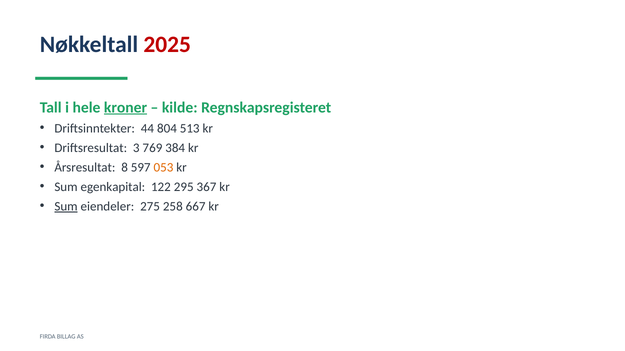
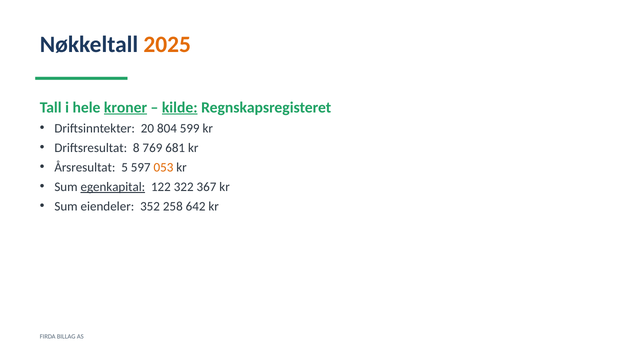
2025 colour: red -> orange (167, 45)
kilde underline: none -> present (180, 108)
44: 44 -> 20 (147, 129)
513: 513 -> 599 (190, 129)
3: 3 -> 8 (136, 148)
384: 384 -> 681 (175, 148)
8: 8 -> 5 (125, 168)
egenkapital underline: none -> present (113, 187)
295: 295 -> 322 (184, 187)
Sum underline: present -> none (66, 207)
275: 275 -> 352 (150, 207)
667: 667 -> 642 (196, 207)
